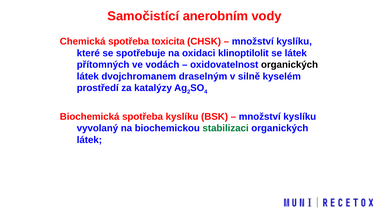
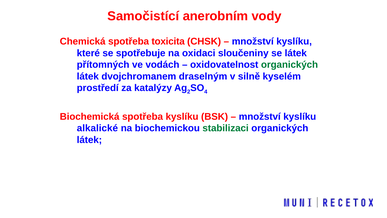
klinoptilolit: klinoptilolit -> sloučeniny (243, 53)
organických colour: black -> green (290, 65)
vyvolaný: vyvolaný -> alkalické (97, 128)
